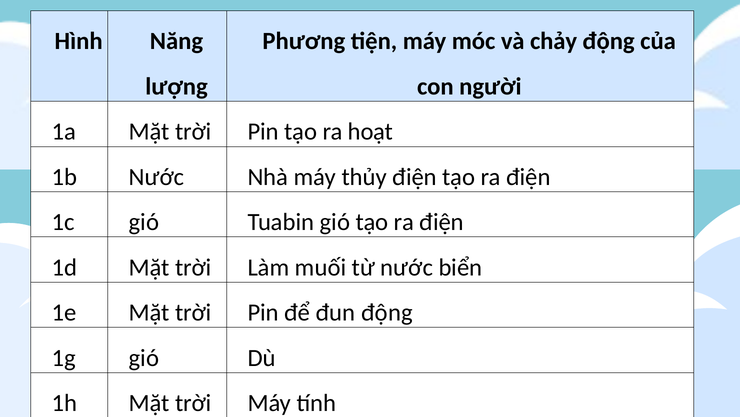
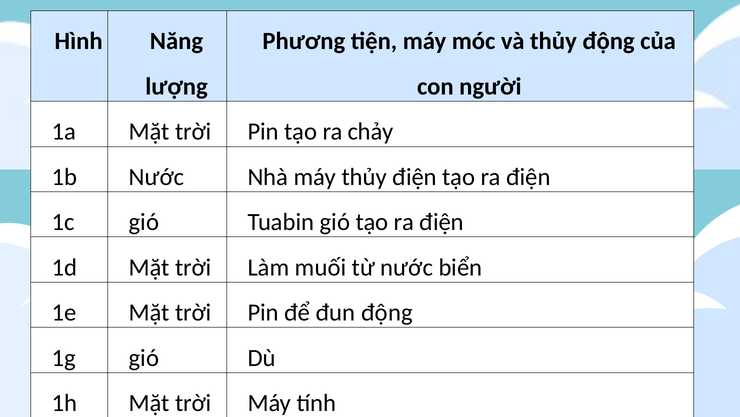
và chảy: chảy -> thủy (553, 41)
hoạt: hoạt -> chảy (370, 131)
